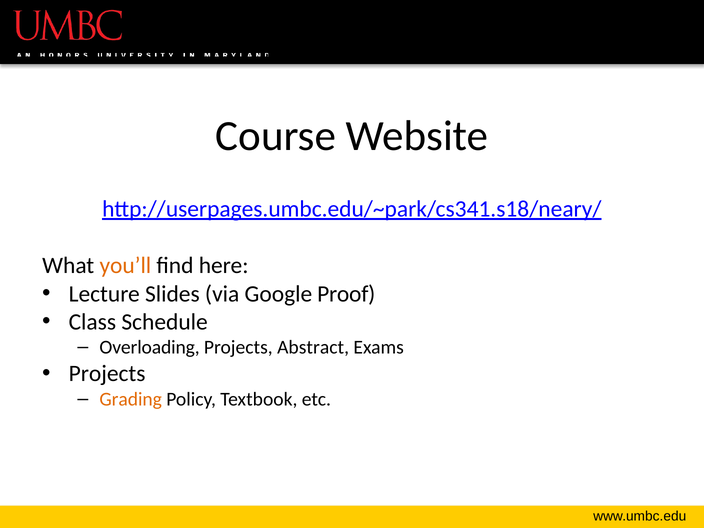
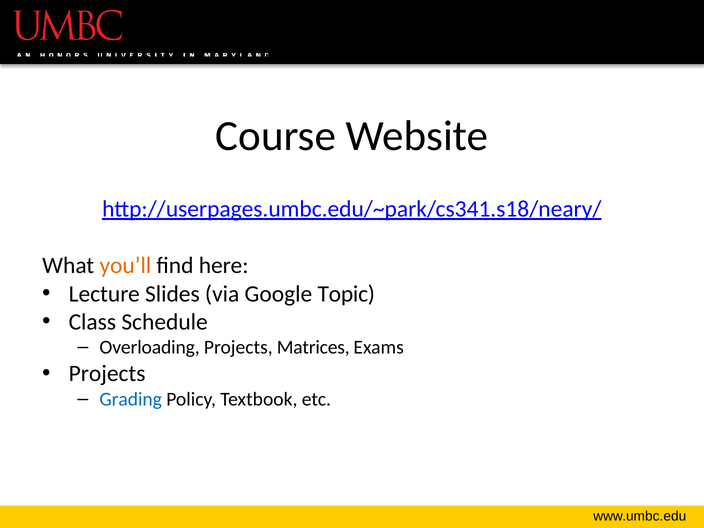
Proof: Proof -> Topic (346, 294)
Abstract: Abstract -> Matrices (313, 348)
Grading colour: orange -> blue (131, 399)
